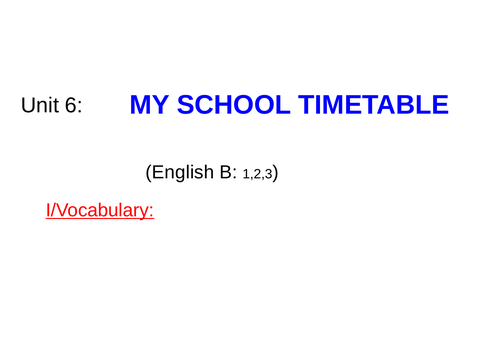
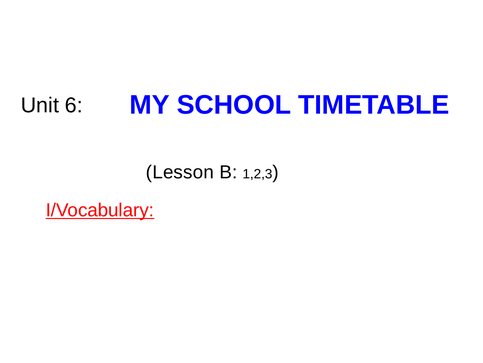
English: English -> Lesson (180, 172)
